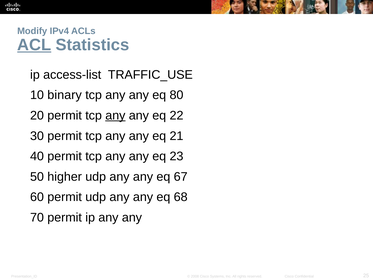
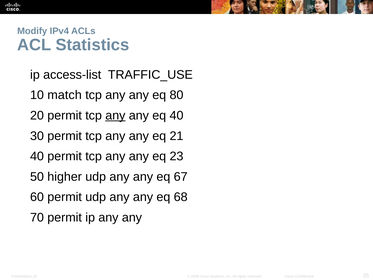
ACL underline: present -> none (34, 45)
binary: binary -> match (65, 95)
eq 22: 22 -> 40 (177, 115)
